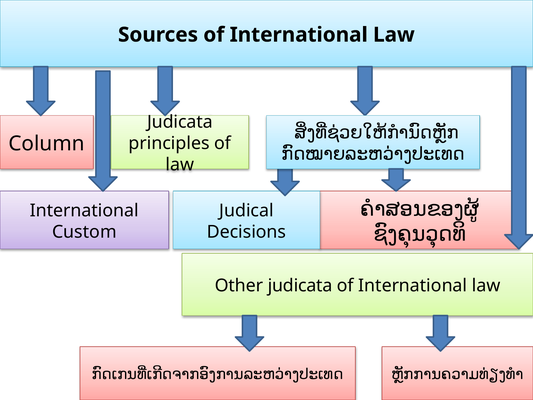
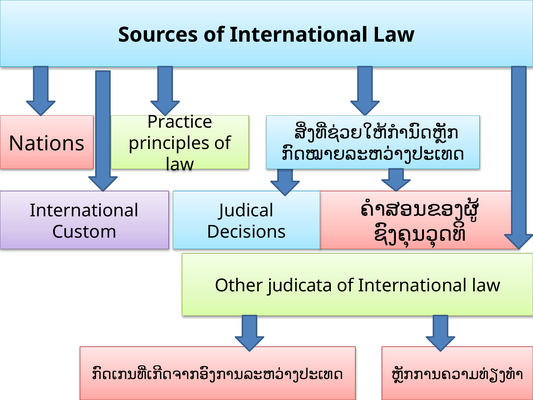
Judicata: Judicata -> Practice (180, 122)
Column: Column -> Nations (47, 144)
